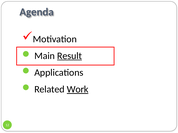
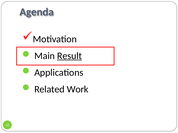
Work underline: present -> none (78, 90)
